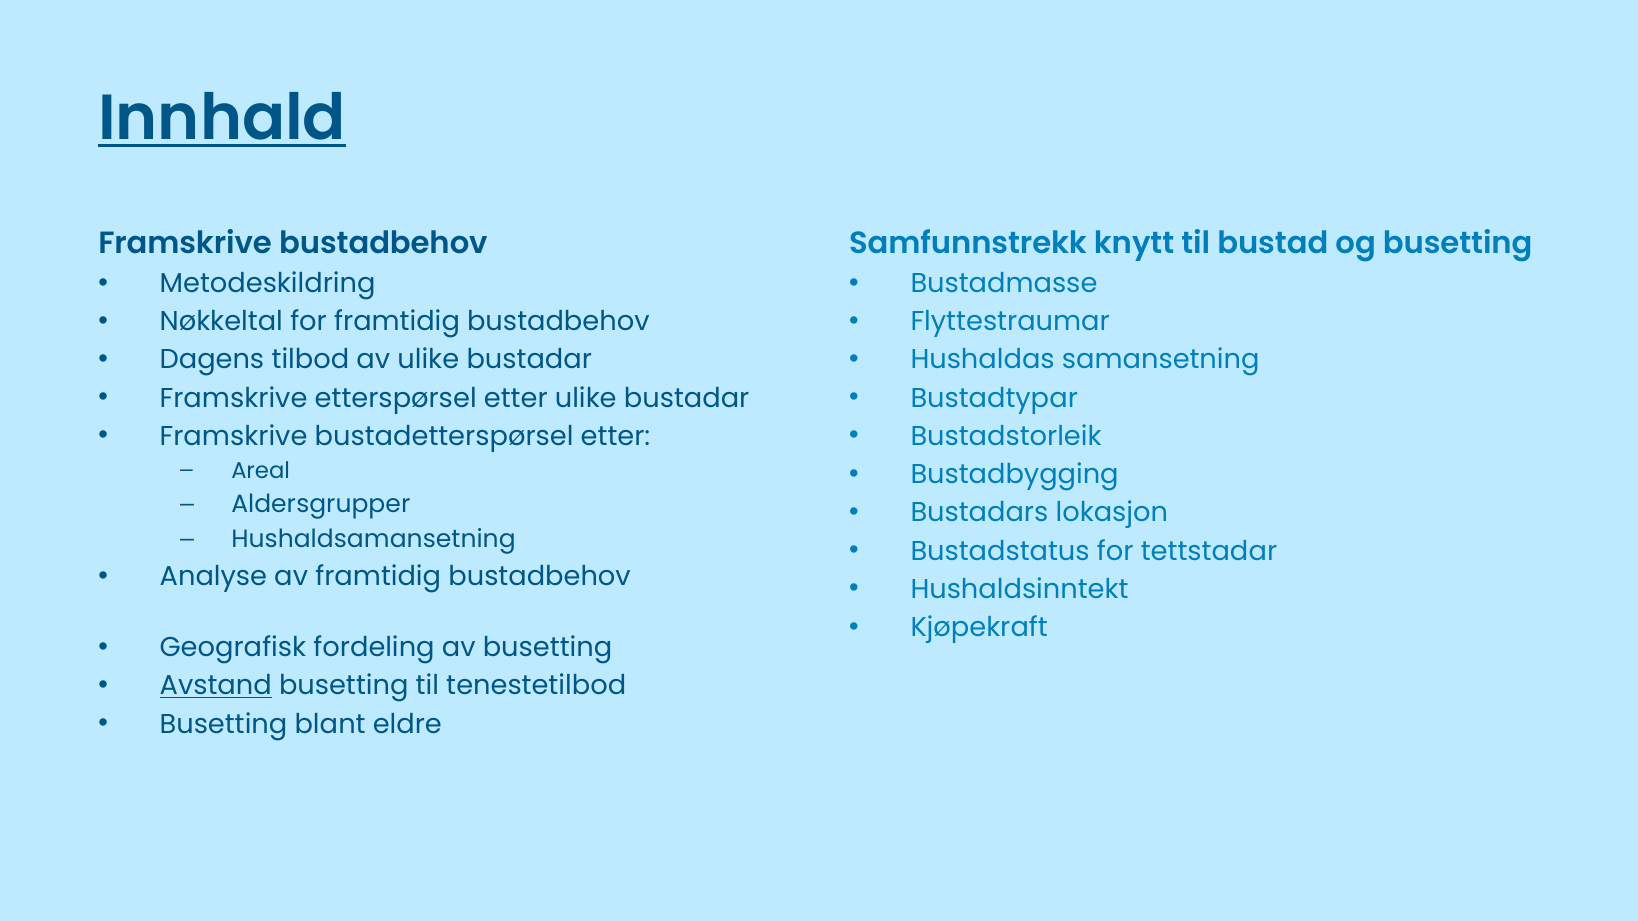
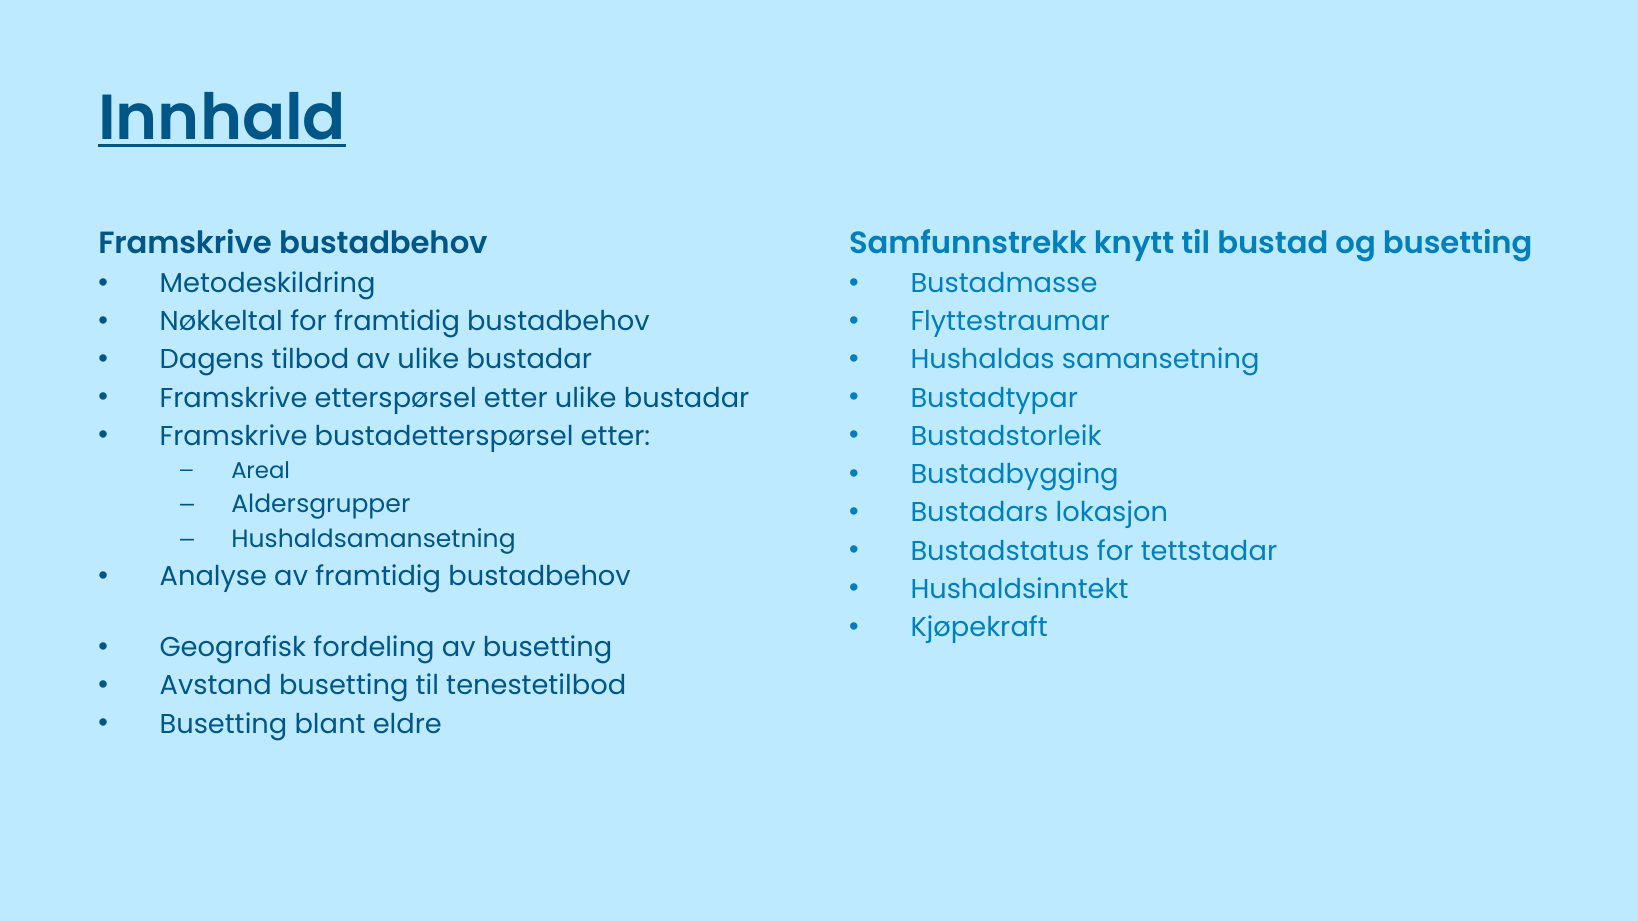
Avstand underline: present -> none (216, 686)
